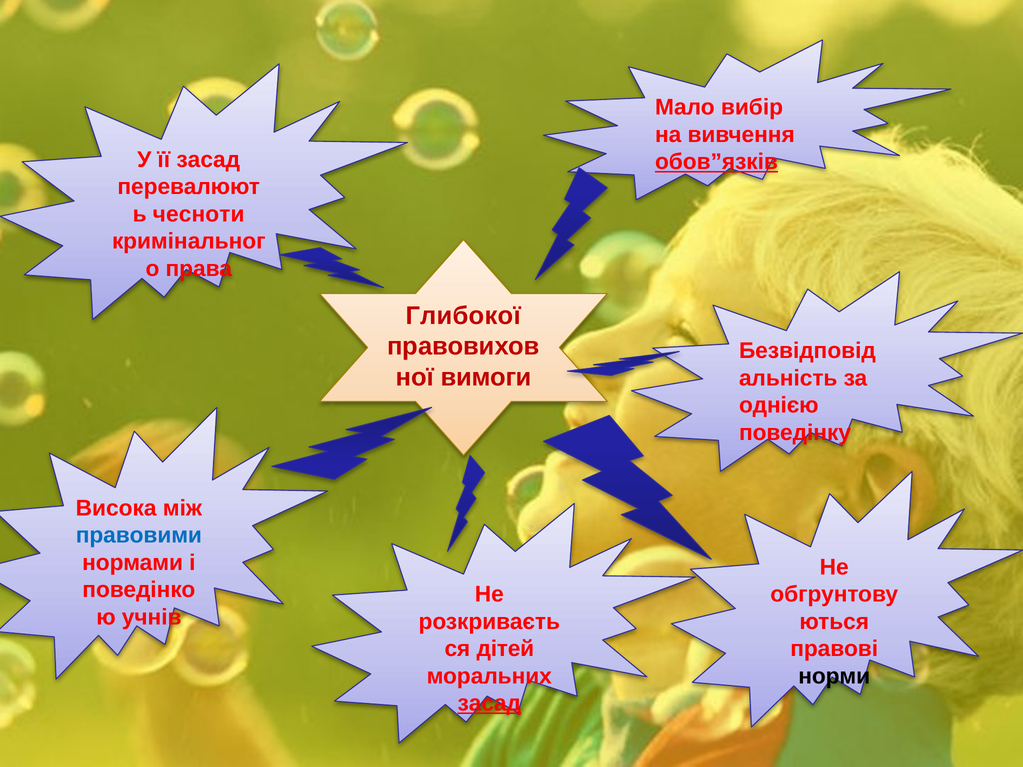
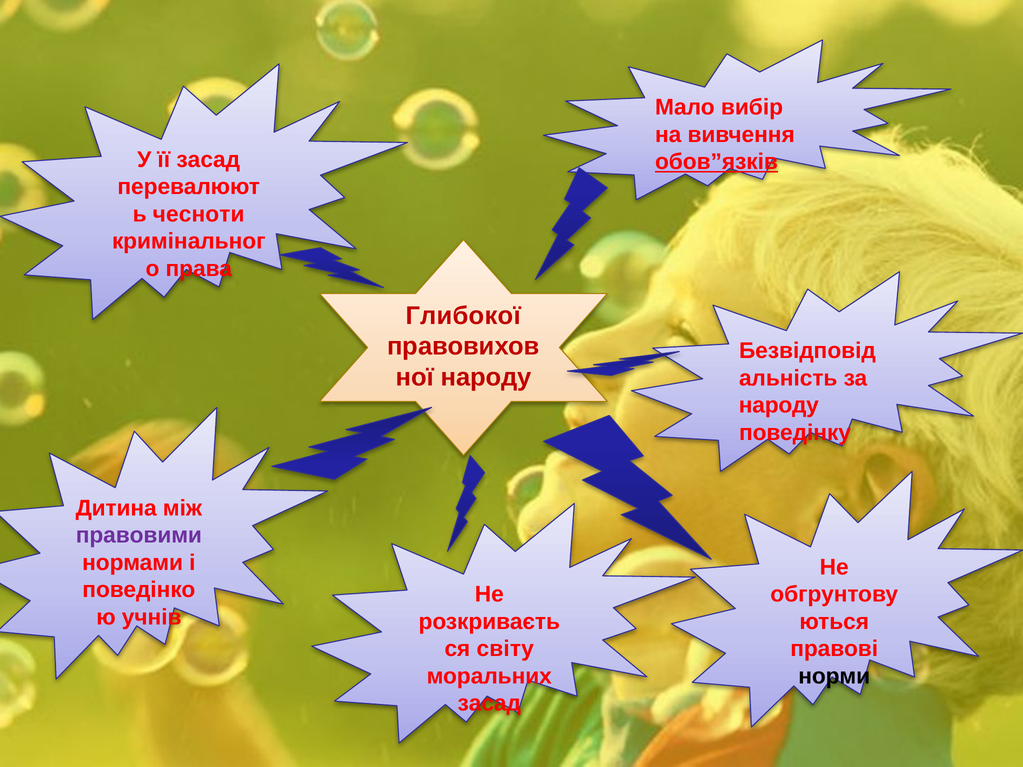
ної вимоги: вимоги -> народу (486, 377)
однією: однією -> народу (779, 406)
Висока: Висока -> Дитина (116, 508)
правовими colour: blue -> purple (139, 535)
дітей: дітей -> світу (505, 649)
засад underline: present -> none (489, 704)
